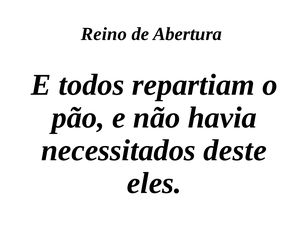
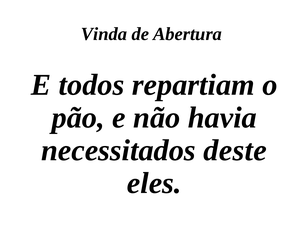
Reino: Reino -> Vinda (104, 34)
